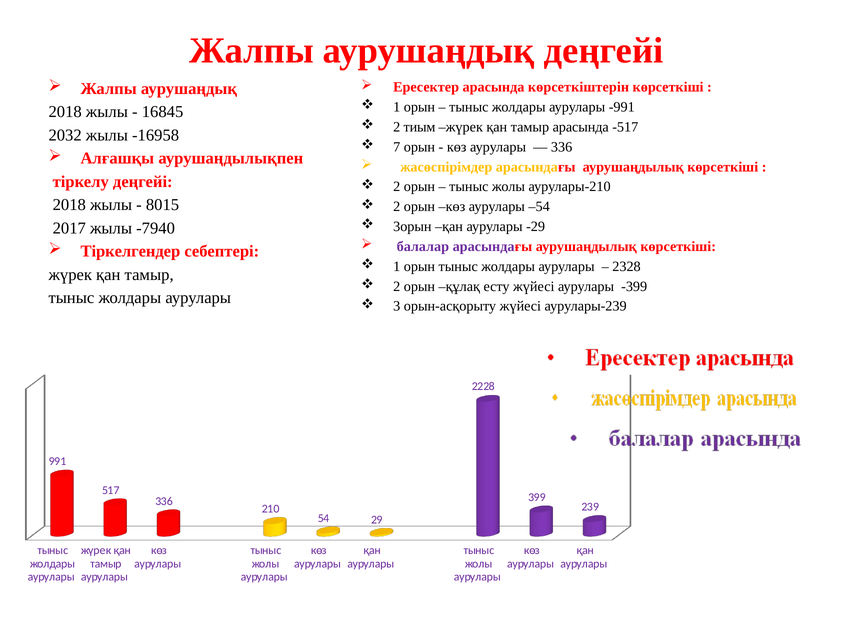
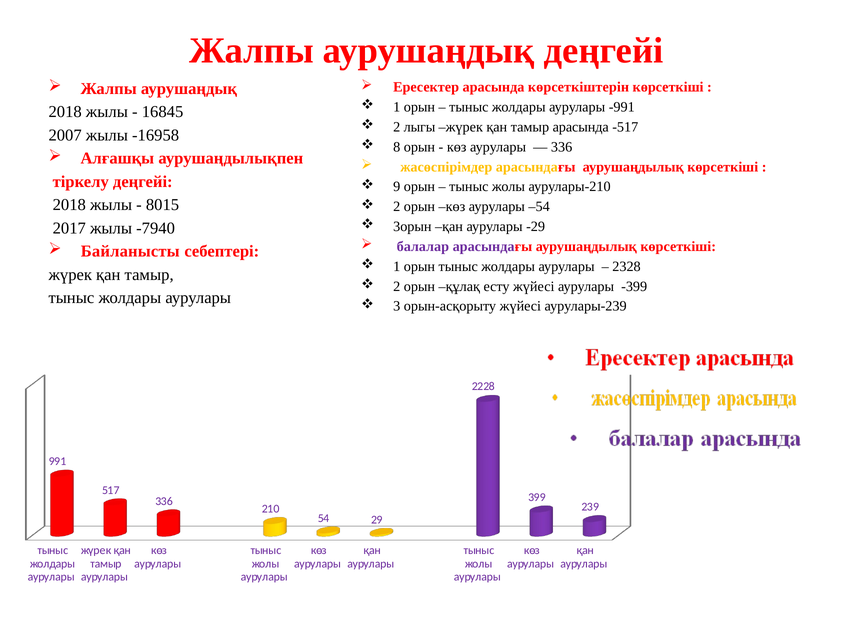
тиым: тиым -> лыгы (420, 127)
2032: 2032 -> 2007 (65, 135)
7: 7 -> 8 (397, 147)
2: 2 -> 9 (397, 187)
Тіркелгендер: Тіркелгендер -> Байланысты (130, 251)
